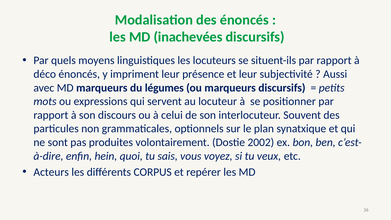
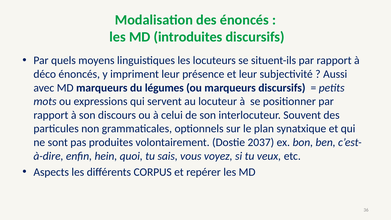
inachevées: inachevées -> introduites (188, 37)
2002: 2002 -> 2037 (261, 142)
Acteurs: Acteurs -> Aspects (51, 172)
